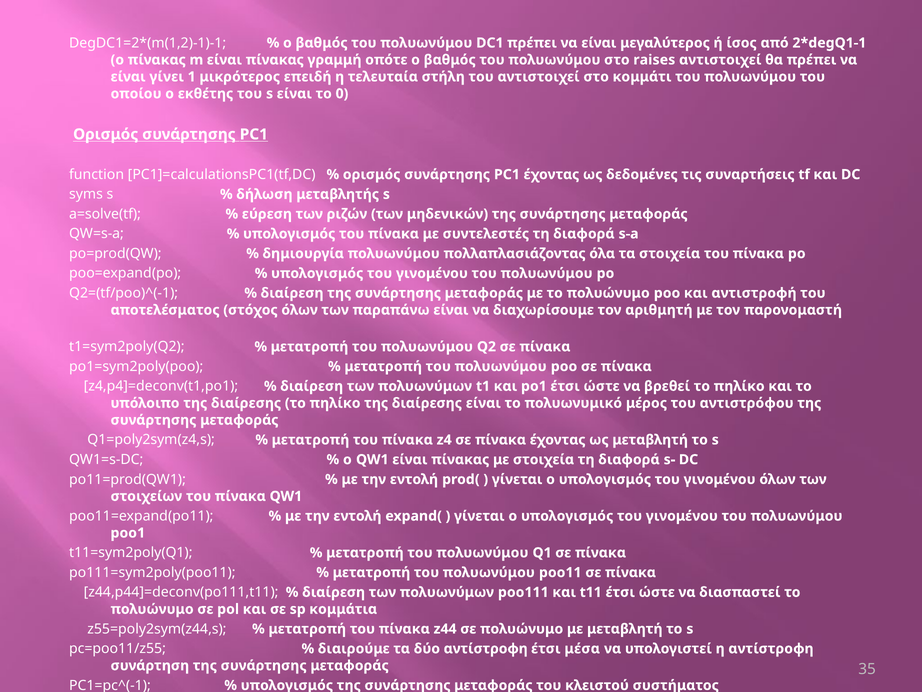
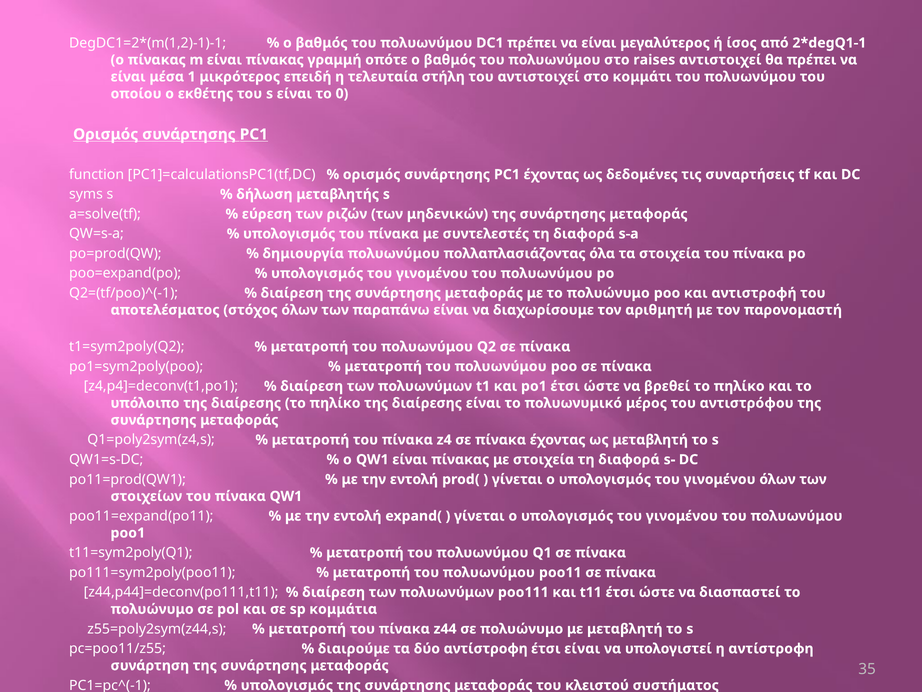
γίνει: γίνει -> μέσα (167, 77)
έτσι μέσα: μέσα -> είναι (582, 648)
